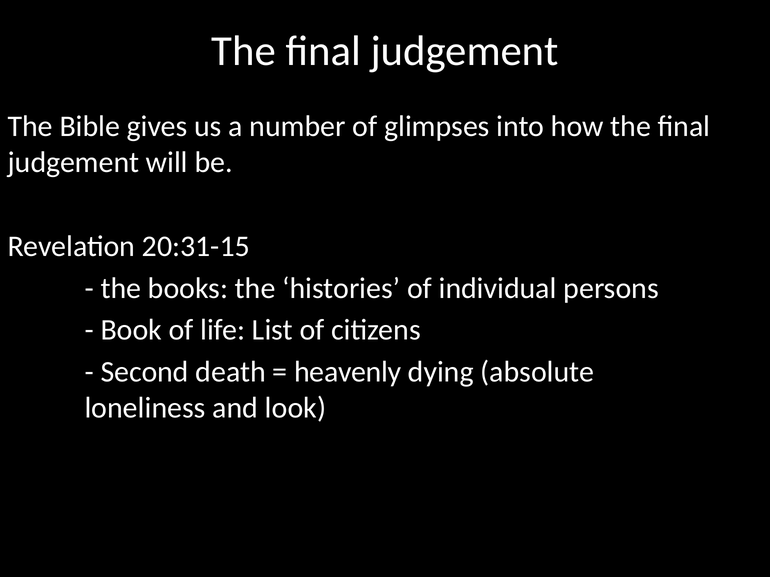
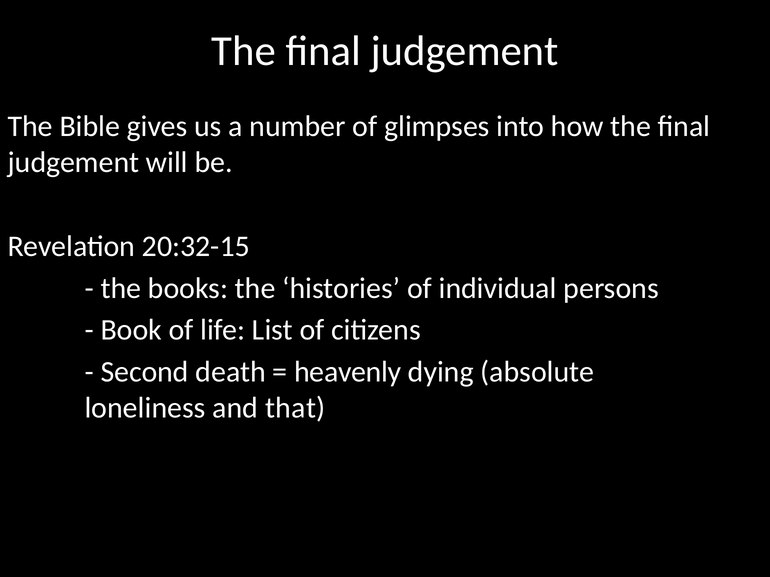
20:31-15: 20:31-15 -> 20:32-15 (196, 246)
look: look -> that (295, 408)
